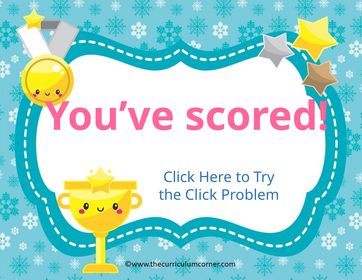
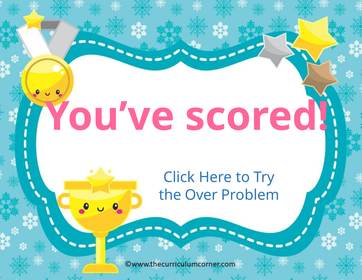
the Click: Click -> Over (201, 195)
